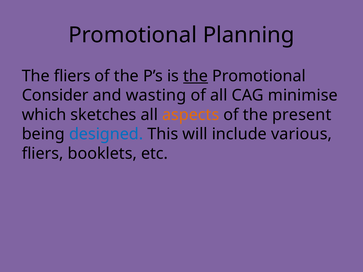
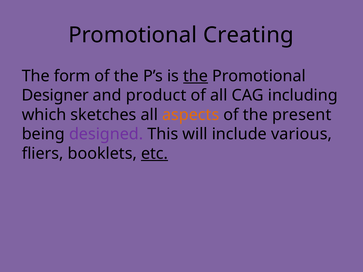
Planning: Planning -> Creating (248, 35)
The fliers: fliers -> form (72, 76)
Consider: Consider -> Designer (55, 96)
wasting: wasting -> product (156, 96)
minimise: minimise -> including (303, 96)
designed colour: blue -> purple (106, 134)
etc underline: none -> present (155, 154)
